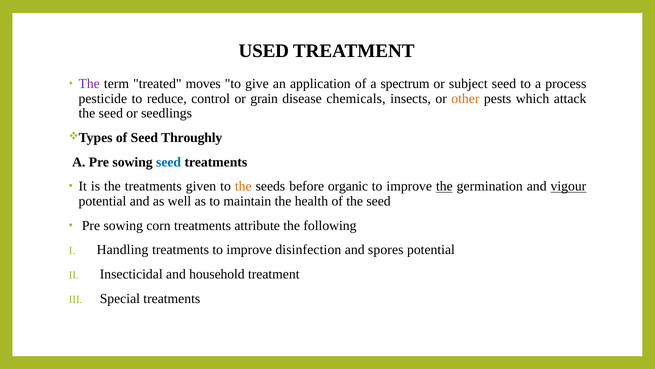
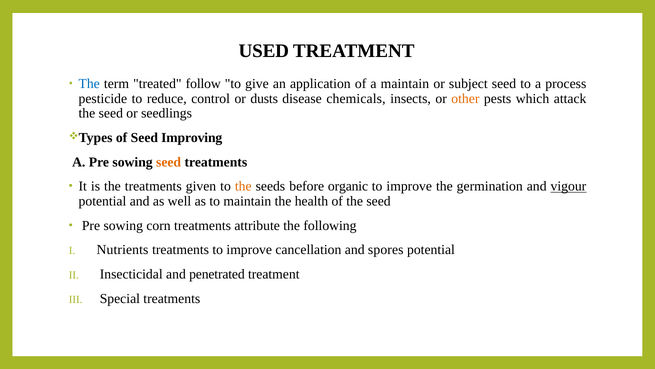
The colour: purple -> blue (89, 84)
moves: moves -> follow (203, 84)
a spectrum: spectrum -> maintain (405, 84)
grain: grain -> dusts (264, 98)
Throughly: Throughly -> Improving (192, 138)
seed colour: blue -> orange (169, 162)
the underline: present -> none (444, 186)
Handling: Handling -> Nutrients (122, 250)
disinfection: disinfection -> cancellation (308, 250)
household: household -> penetrated (217, 274)
